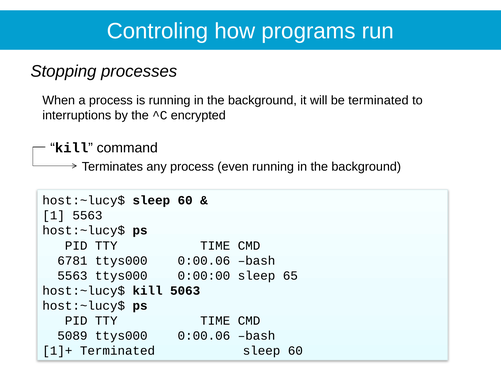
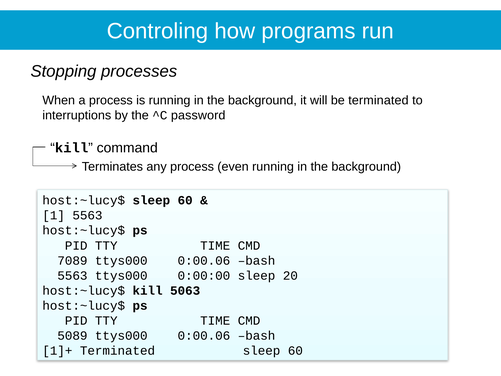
encrypted: encrypted -> password (198, 115)
6781: 6781 -> 7089 (72, 260)
65: 65 -> 20 (290, 275)
